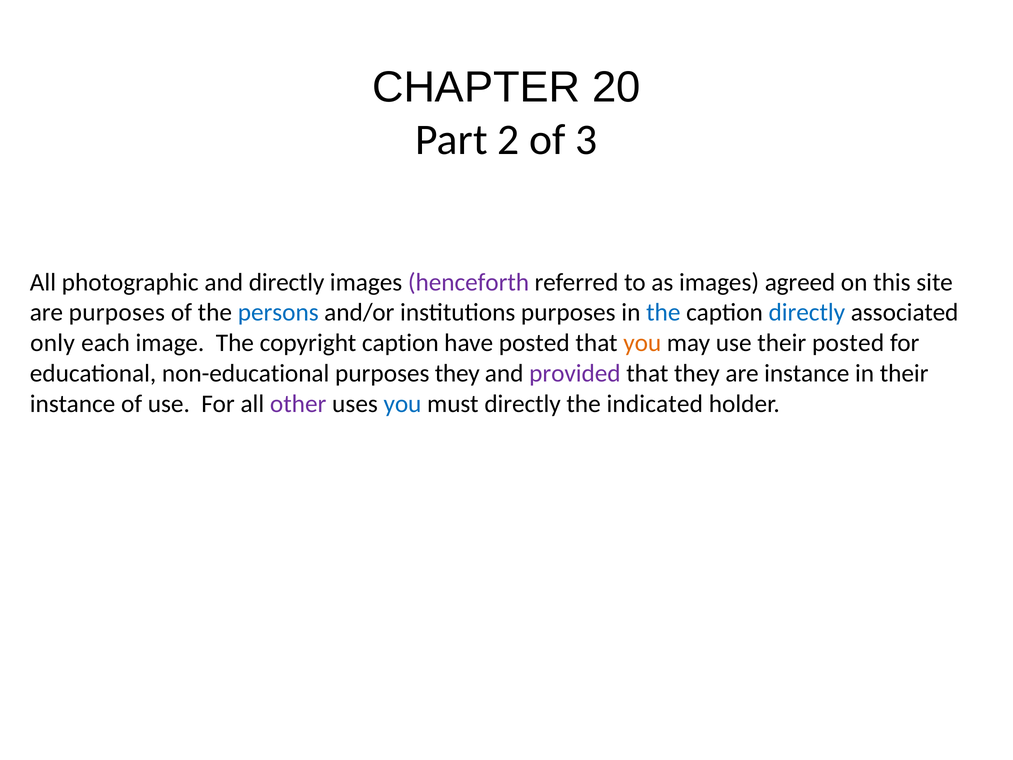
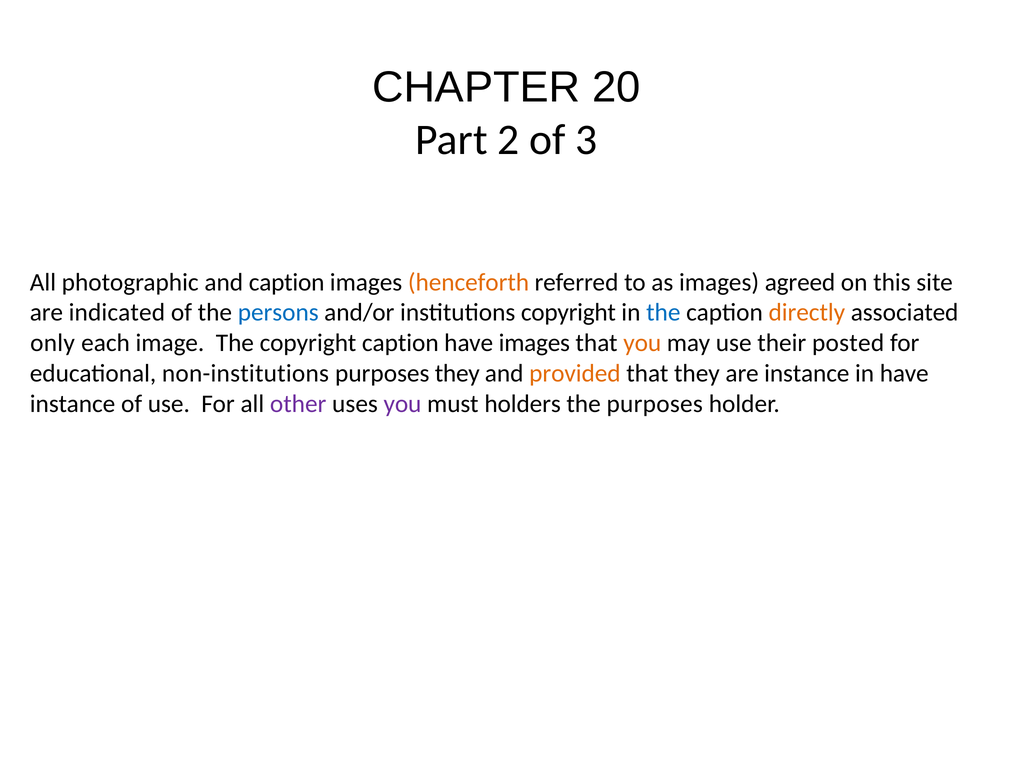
and directly: directly -> caption (287, 282)
henceforth colour: purple -> orange (469, 282)
are purposes: purposes -> indicated (117, 313)
institutions purposes: purposes -> copyright (568, 313)
directly colour: blue -> orange (807, 313)
have posted: posted -> images (534, 343)
non-educational: non-educational -> non-institutions (245, 373)
provided colour: purple -> orange (575, 373)
in their: their -> have (904, 373)
you colour: blue -> purple (402, 404)
must directly: directly -> holders (523, 404)
the indicated: indicated -> purposes (655, 404)
